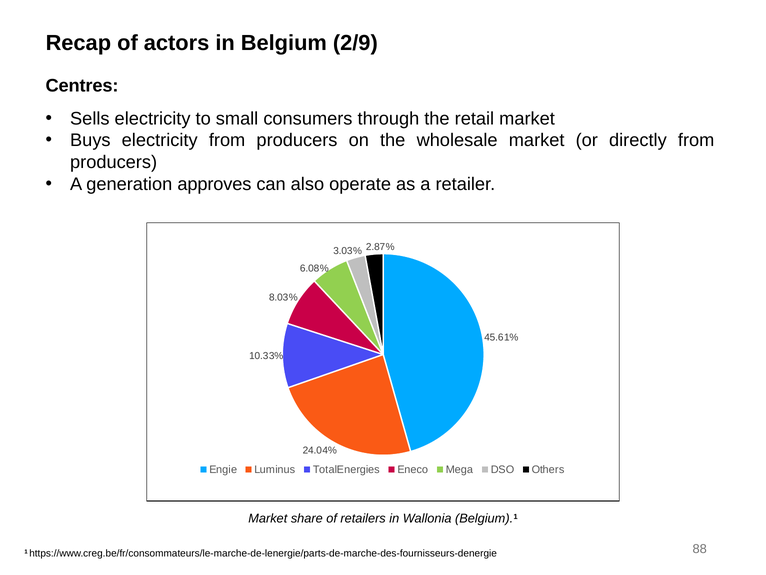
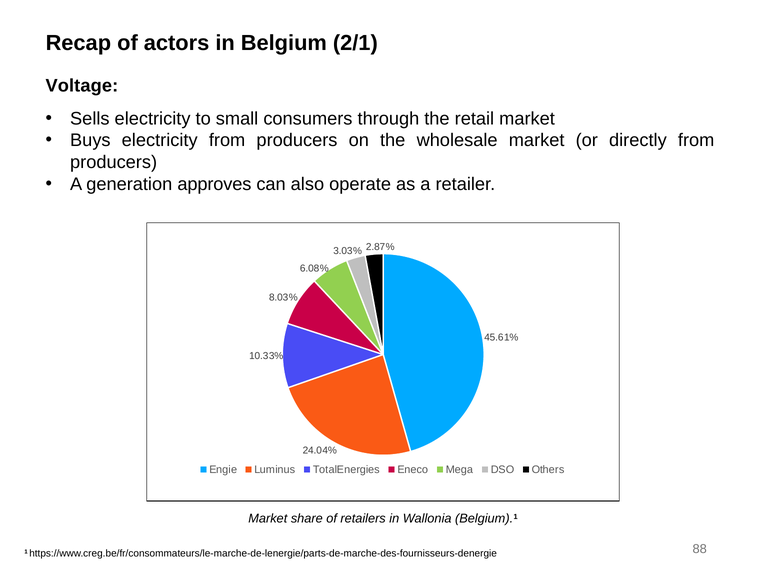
2/9: 2/9 -> 2/1 (355, 43)
Centres: Centres -> Voltage (82, 86)
